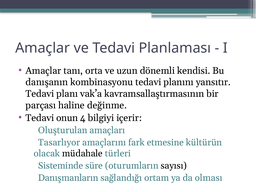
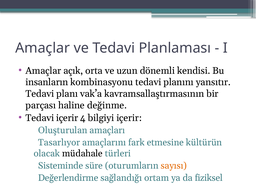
tanı: tanı -> açık (73, 71)
danışanın: danışanın -> insanların (47, 82)
Tedavi onun: onun -> içerir (67, 118)
sayısı colour: black -> orange (174, 166)
Danışmanların: Danışmanların -> Değerlendirme (68, 178)
olması: olması -> fiziksel (209, 178)
